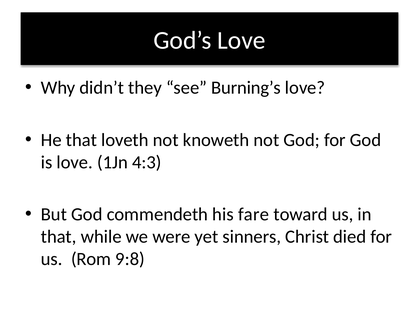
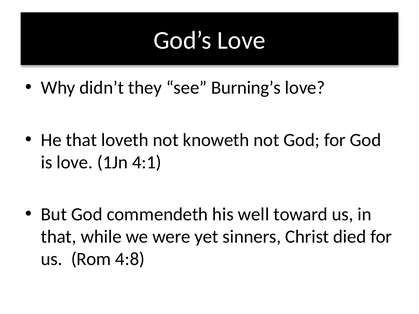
4:3: 4:3 -> 4:1 (147, 162)
fare: fare -> well (254, 215)
9:8: 9:8 -> 4:8 (130, 259)
